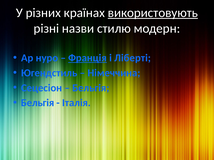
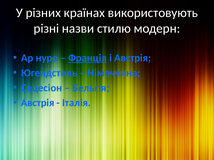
використовують underline: present -> none (153, 13)
і Ліберті: Ліберті -> Австрія (133, 58)
Бельгія: Бельгія -> Австрія (38, 103)
